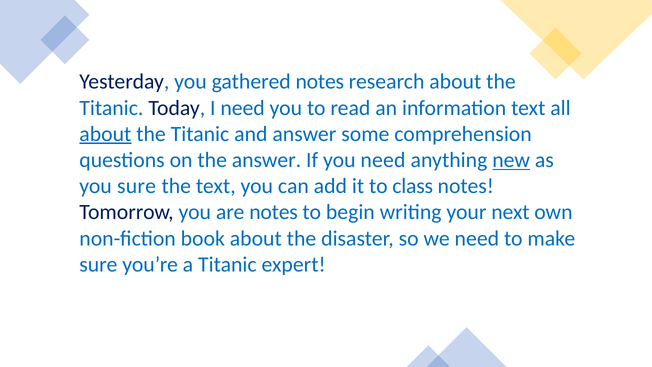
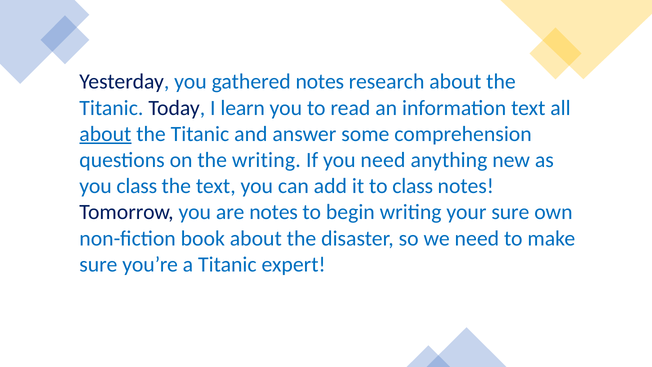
I need: need -> learn (243, 108)
the answer: answer -> writing (266, 160)
new underline: present -> none (511, 160)
you sure: sure -> class (137, 186)
your next: next -> sure (510, 212)
